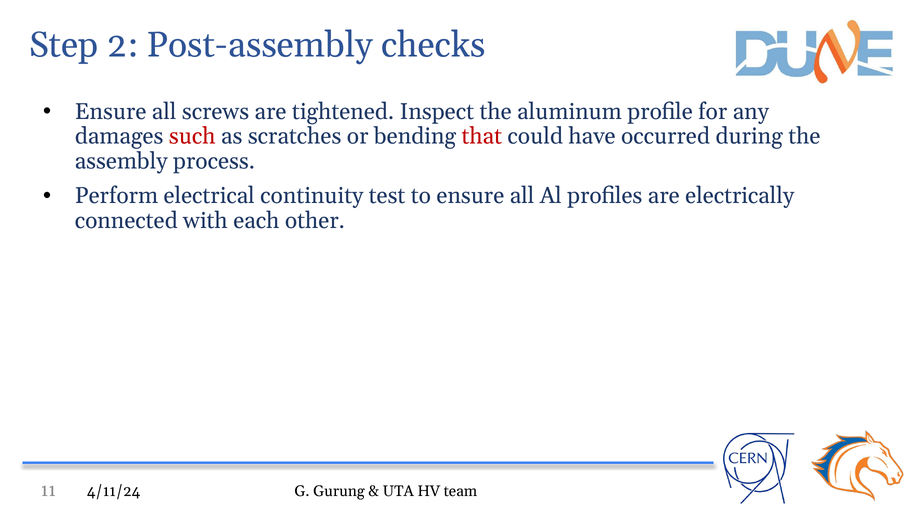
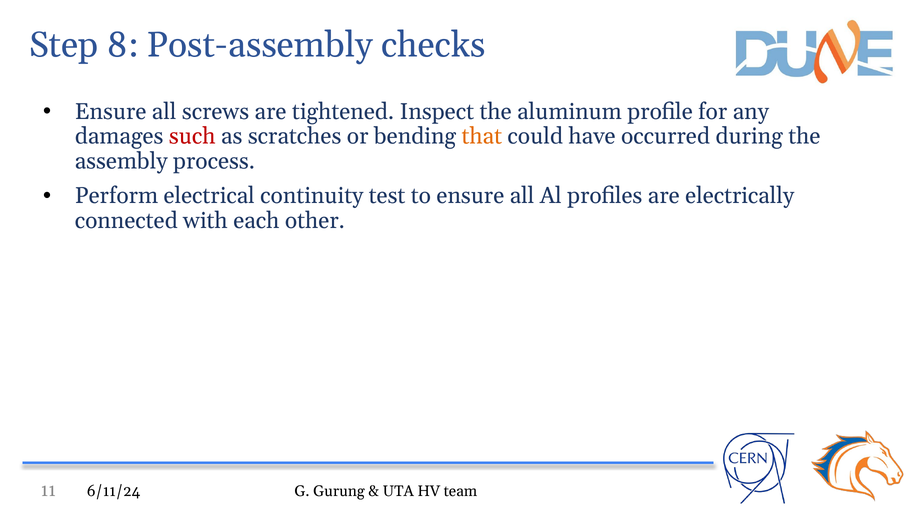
2: 2 -> 8 (123, 45)
that colour: red -> orange (482, 136)
4/11/24: 4/11/24 -> 6/11/24 (114, 491)
